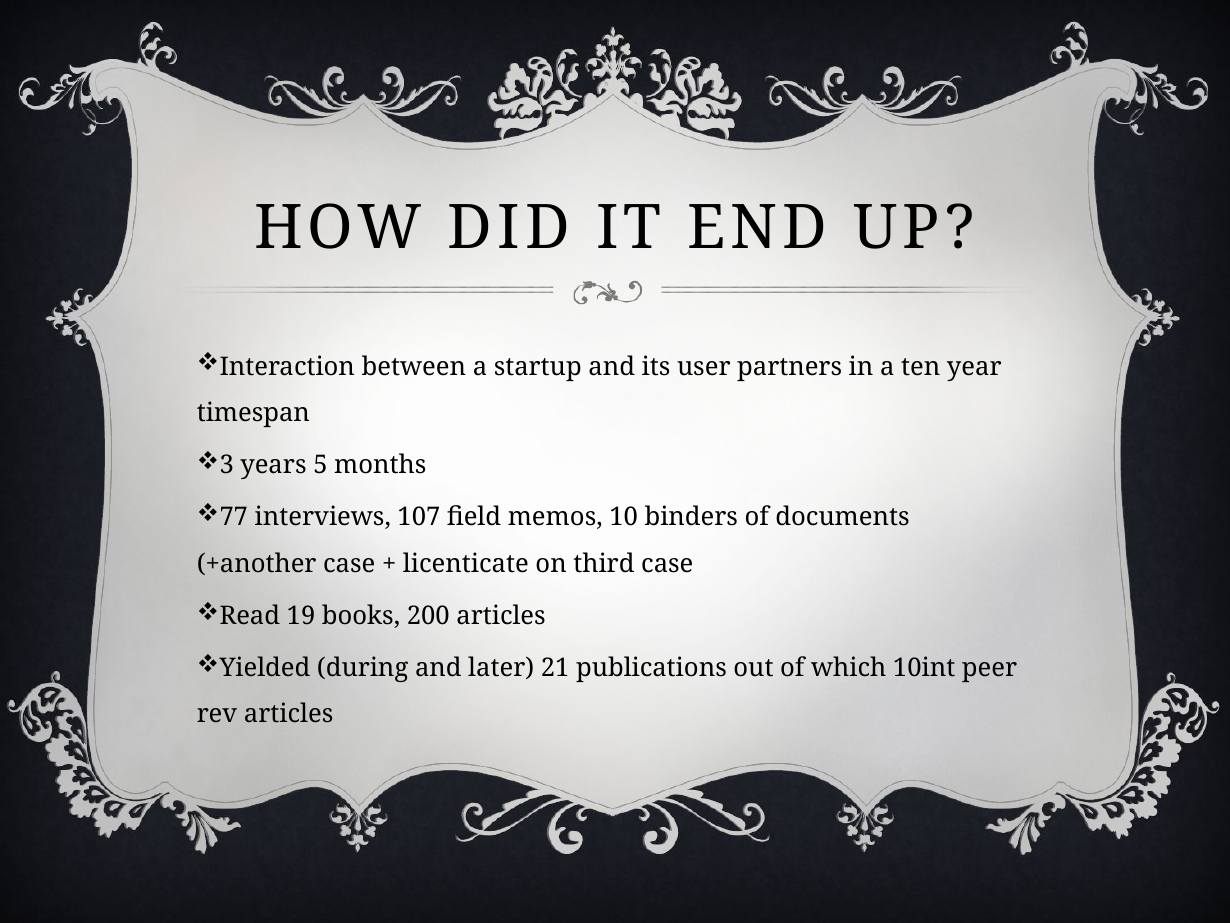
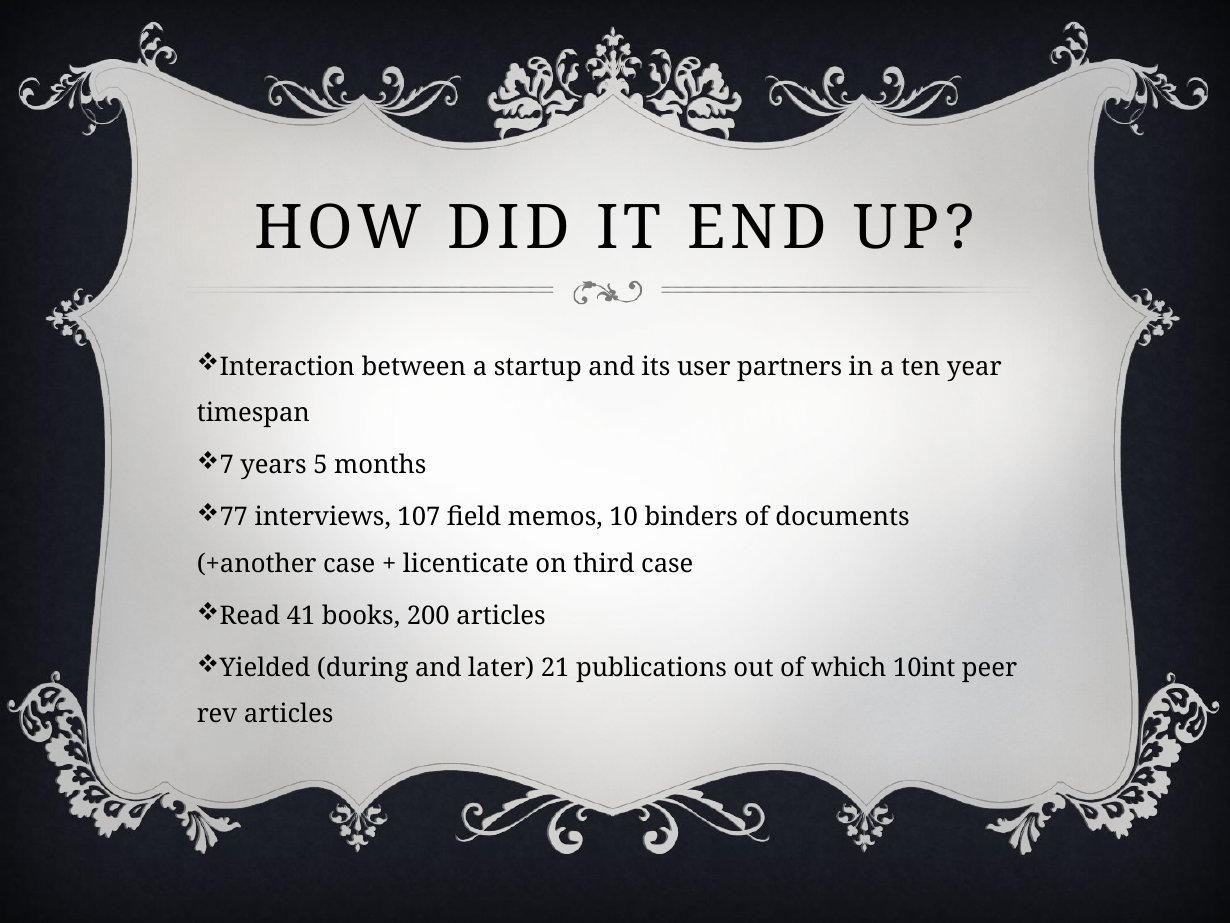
3: 3 -> 7 (227, 465)
19: 19 -> 41 (301, 616)
